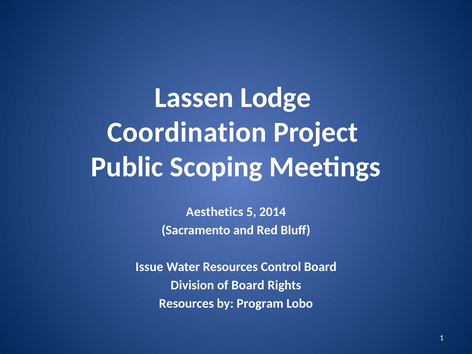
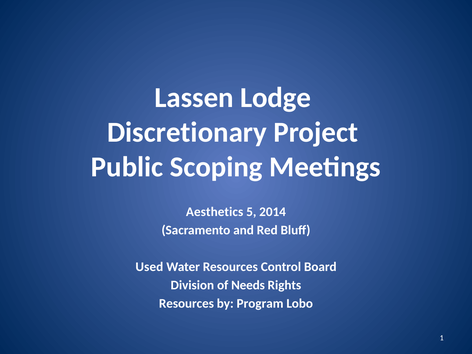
Coordination: Coordination -> Discretionary (187, 132)
Issue: Issue -> Used (149, 267)
of Board: Board -> Needs (248, 285)
